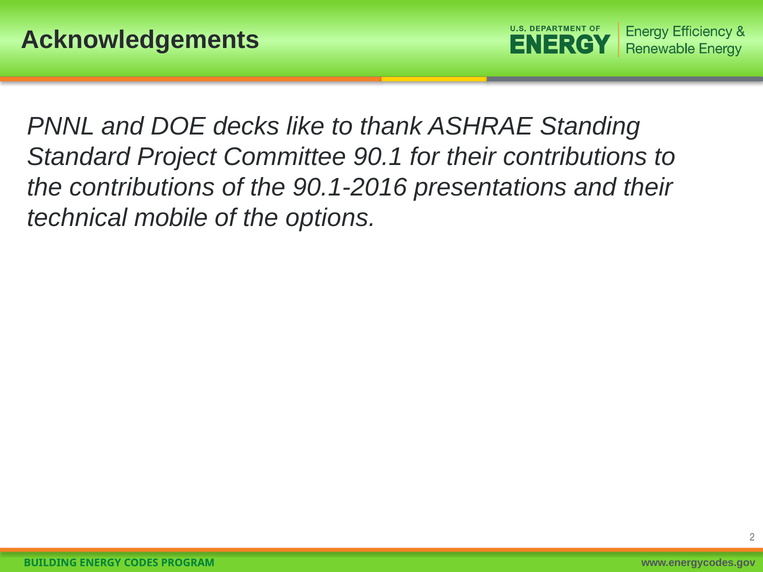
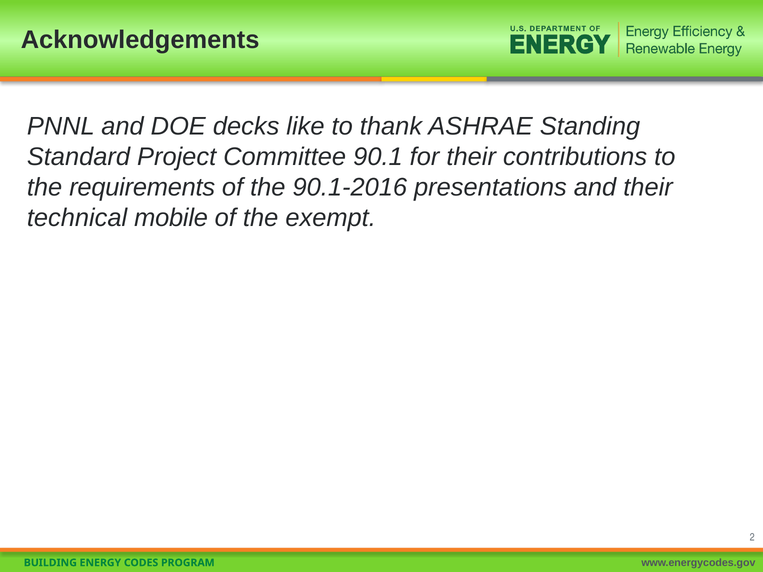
the contributions: contributions -> requirements (142, 188)
options: options -> exempt (331, 218)
